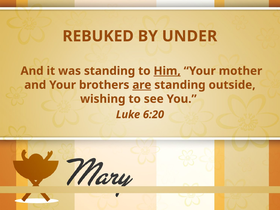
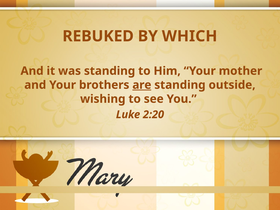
UNDER: UNDER -> WHICH (190, 36)
Him underline: present -> none (167, 71)
6:20: 6:20 -> 2:20 (153, 115)
